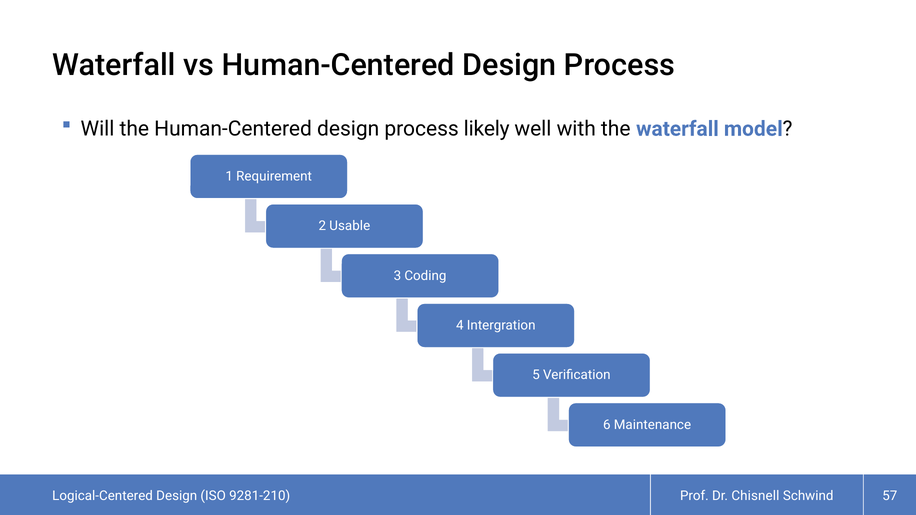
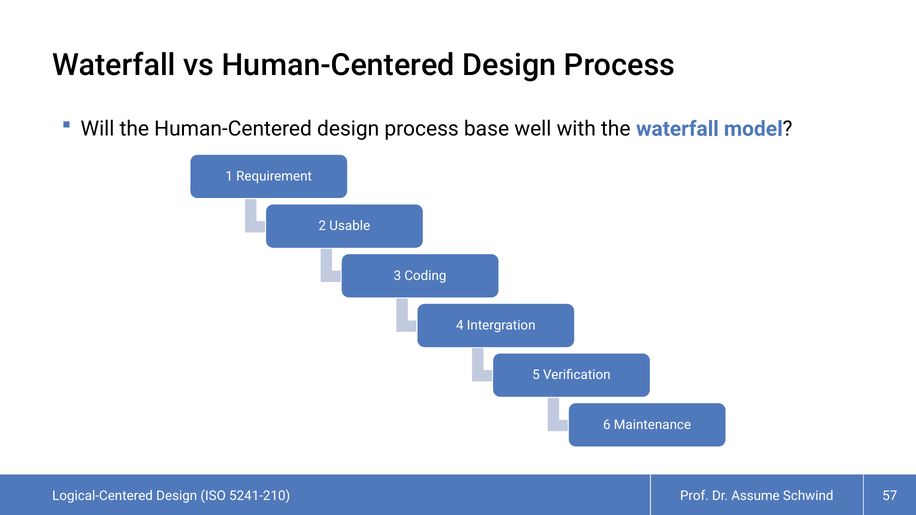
likely: likely -> base (487, 129)
9281-210: 9281-210 -> 5241-210 (260, 496)
Chisnell: Chisnell -> Assume (756, 496)
